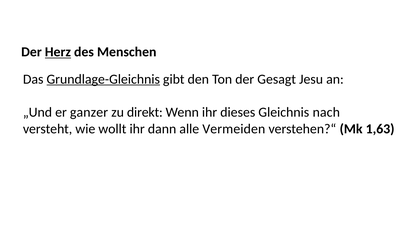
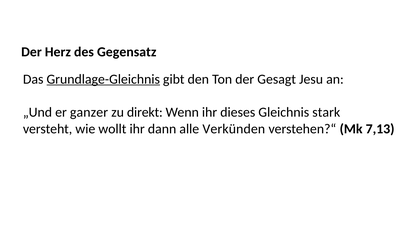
Herz underline: present -> none (58, 52)
Menschen: Menschen -> Gegensatz (127, 52)
nach: nach -> stark (326, 112)
Vermeiden: Vermeiden -> Verkünden (234, 129)
1,63: 1,63 -> 7,13 (380, 129)
